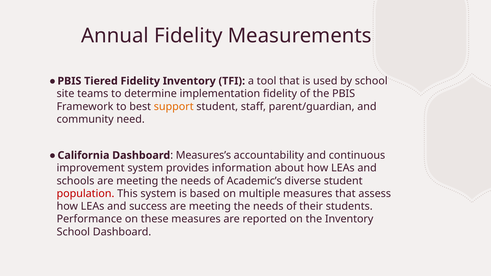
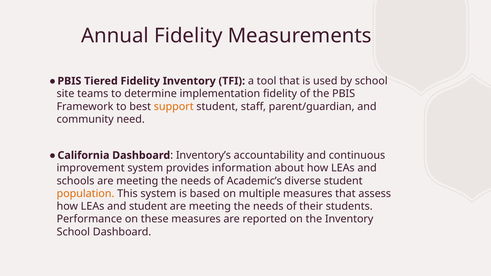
Measures’s: Measures’s -> Inventory’s (203, 155)
population colour: red -> orange (86, 194)
and success: success -> student (148, 206)
